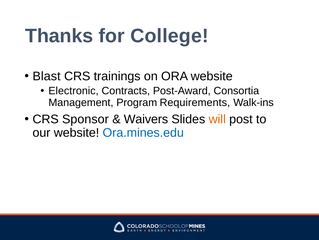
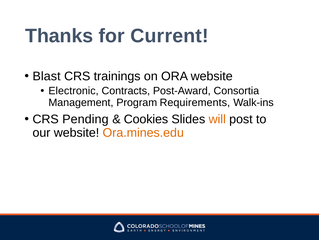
College: College -> Current (169, 36)
Sponsor: Sponsor -> Pending (85, 119)
Waivers: Waivers -> Cookies (146, 119)
Ora.mines.edu colour: blue -> orange (143, 132)
